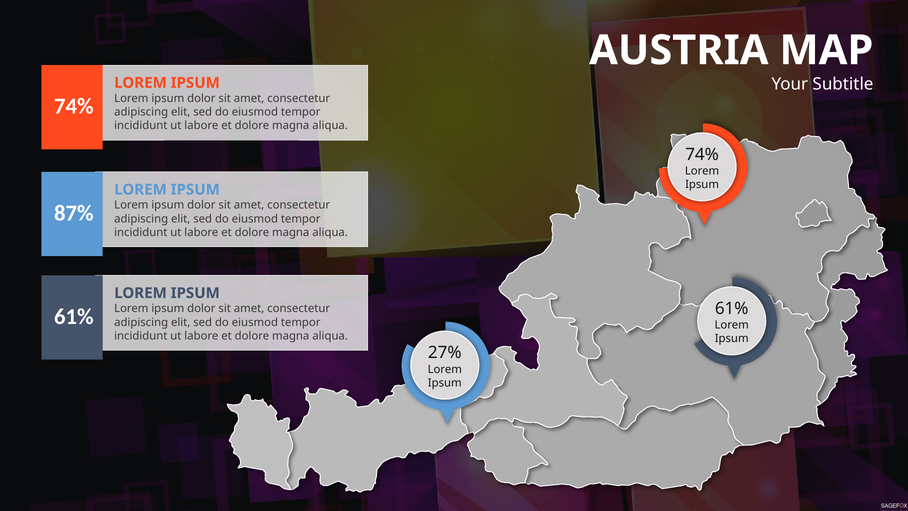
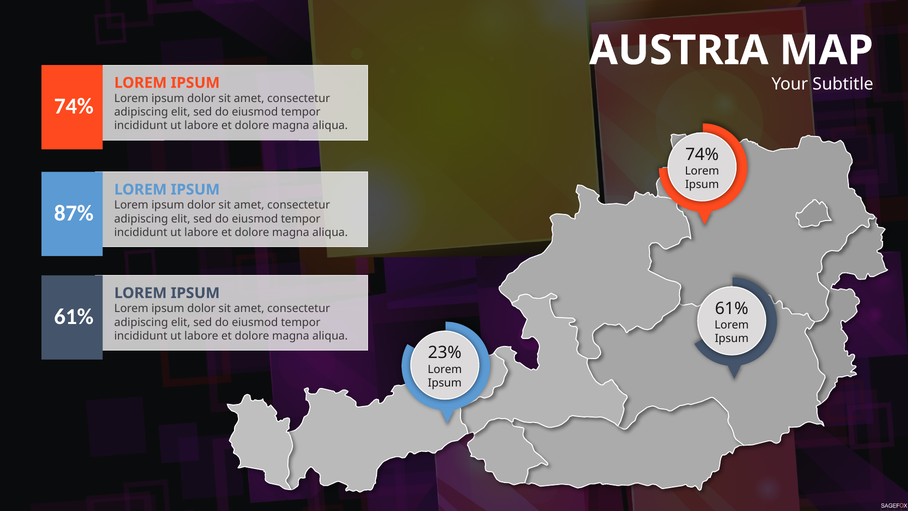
27%: 27% -> 23% (445, 352)
